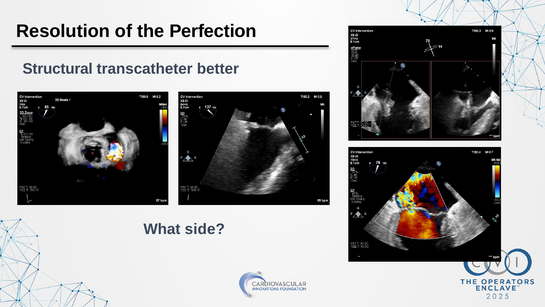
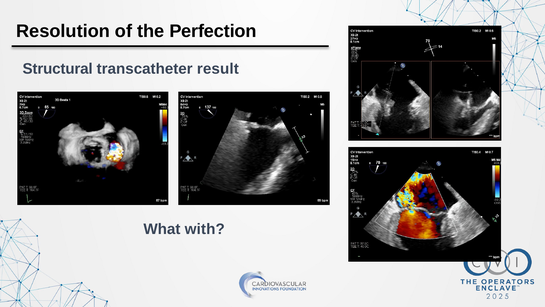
better: better -> result (218, 69)
side: side -> with (205, 229)
